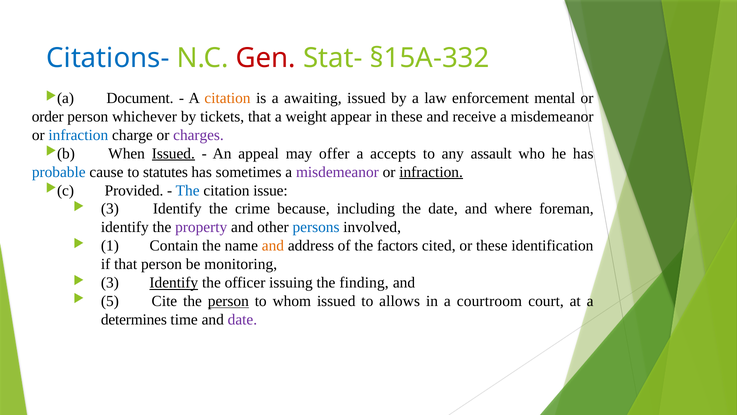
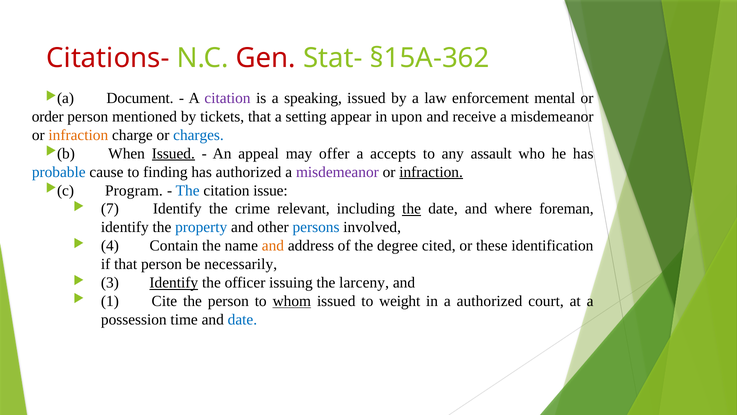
Citations- colour: blue -> red (108, 58)
§15A-332: §15A-332 -> §15A-362 (430, 58)
citation colour: orange -> purple (228, 98)
awaiting: awaiting -> speaking (313, 98)
whichever: whichever -> mentioned (145, 117)
weight: weight -> setting (306, 117)
in these: these -> upon (407, 117)
infraction colour: blue -> orange (78, 135)
charges colour: purple -> blue (199, 135)
statutes: statutes -> finding (165, 172)
has sometimes: sometimes -> authorized (249, 172)
Provided: Provided -> Program (134, 190)
3: 3 -> 7 (110, 209)
because: because -> relevant (304, 209)
the underline: none -> present (412, 209)
property colour: purple -> blue (201, 227)
1: 1 -> 4 (110, 246)
factors: factors -> degree (398, 246)
monitoring: monitoring -> necessarily (241, 264)
finding: finding -> larceny (364, 282)
5: 5 -> 1 (110, 301)
person underline: present -> none (228, 301)
whom underline: none -> present (292, 301)
allows: allows -> weight (400, 301)
a courtroom: courtroom -> authorized (489, 301)
determines: determines -> possession (134, 319)
date colour: purple -> blue (242, 319)
